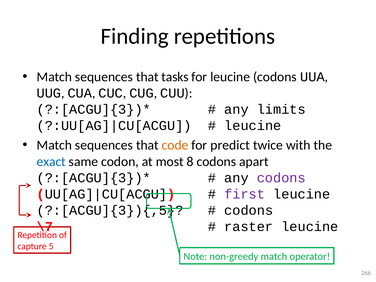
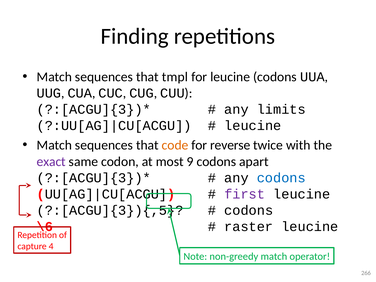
tasks: tasks -> tmpl (175, 77)
predict: predict -> reverse (230, 145)
exact colour: blue -> purple (51, 162)
8: 8 -> 9 (190, 162)
codons colour: purple -> blue (281, 178)
\7: \7 -> \6 (45, 227)
5: 5 -> 4 (51, 246)
